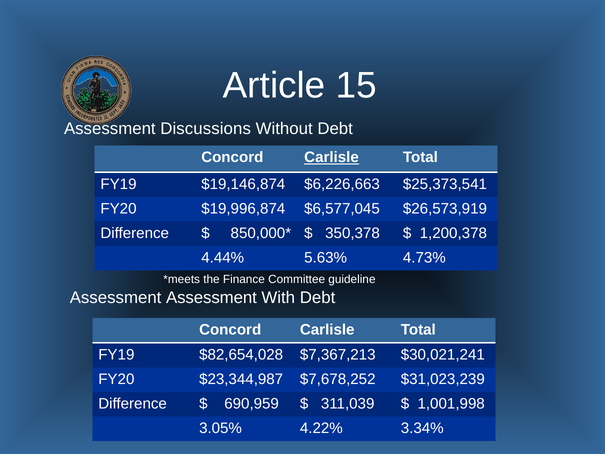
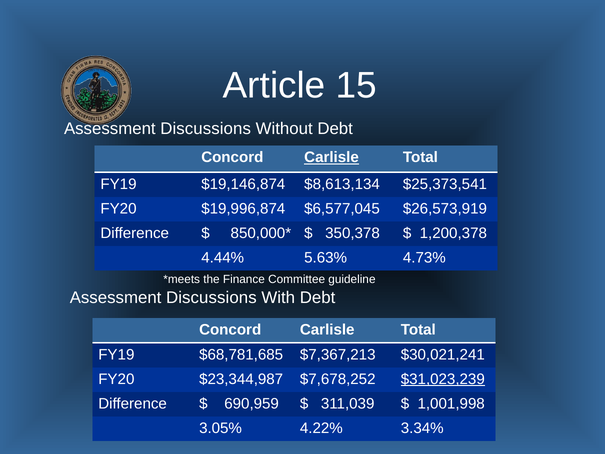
$6,226,663: $6,226,663 -> $8,613,134 (342, 184)
Assessment: Assessment -> Discussions (211, 297)
$82,654,028: $82,654,028 -> $68,781,685 (241, 354)
$31,023,239 underline: none -> present (443, 379)
